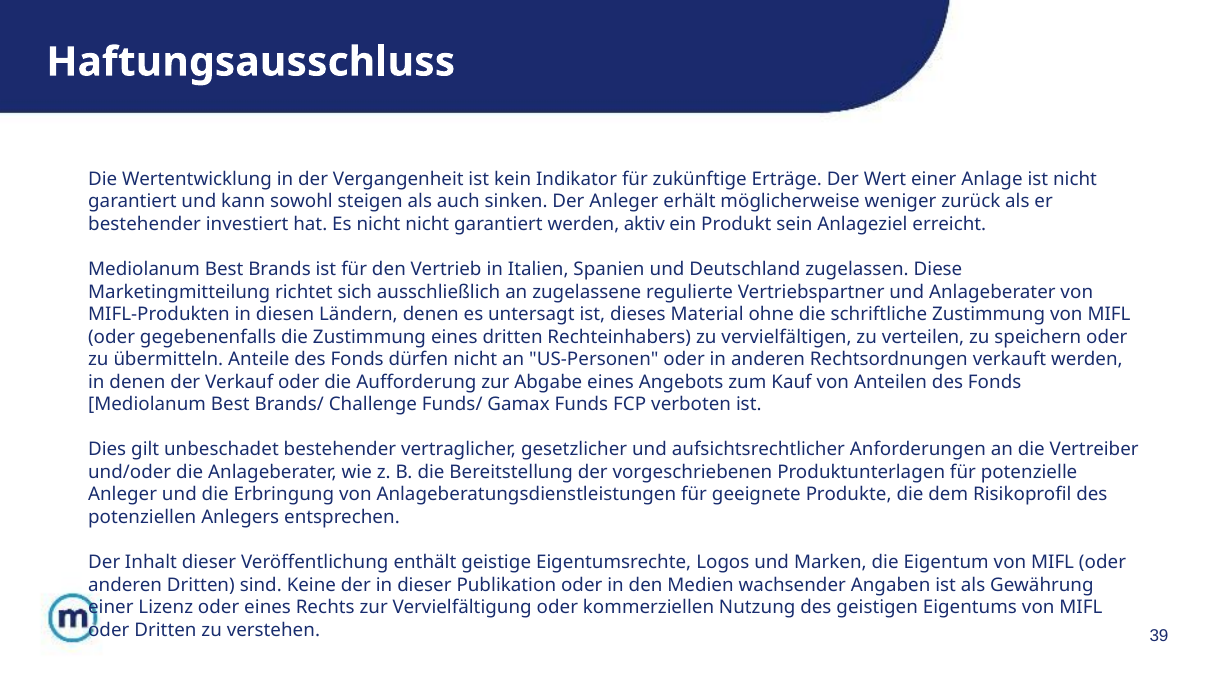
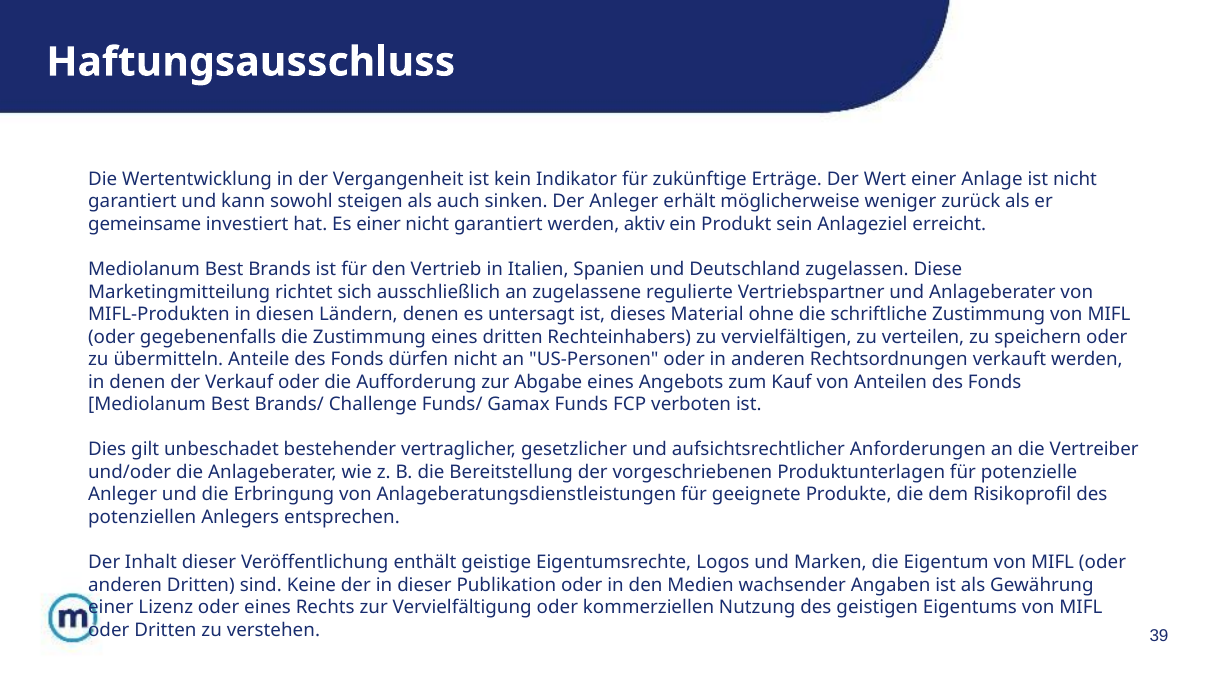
bestehender: bestehender -> gemeinsame (145, 224)
Es nicht: nicht -> einer (379, 224)
